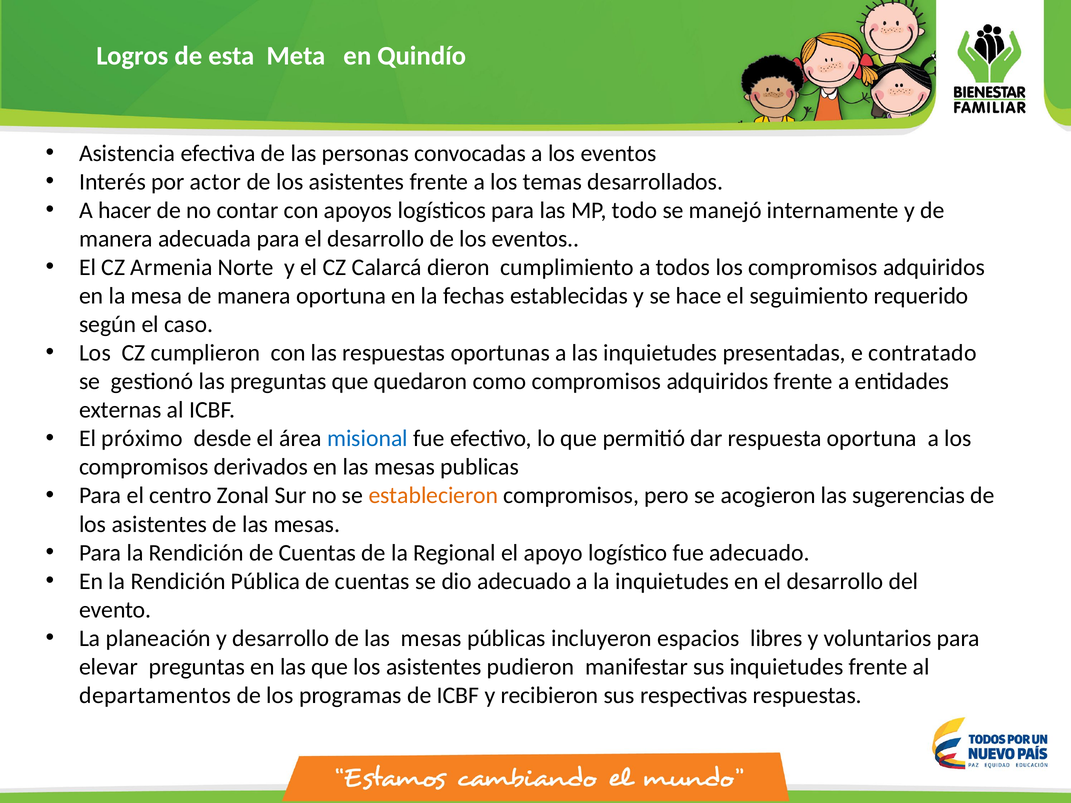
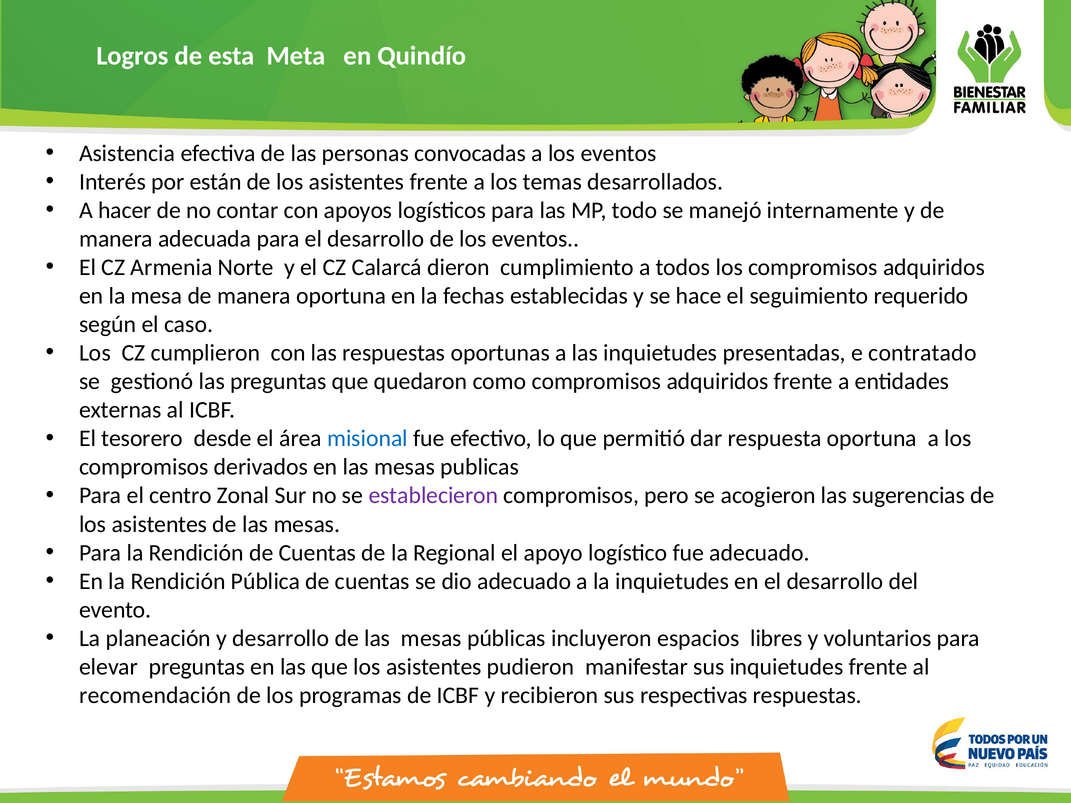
actor: actor -> están (216, 182)
próximo: próximo -> tesorero (142, 439)
establecieron colour: orange -> purple (433, 496)
departamentos: departamentos -> recomendación (155, 696)
